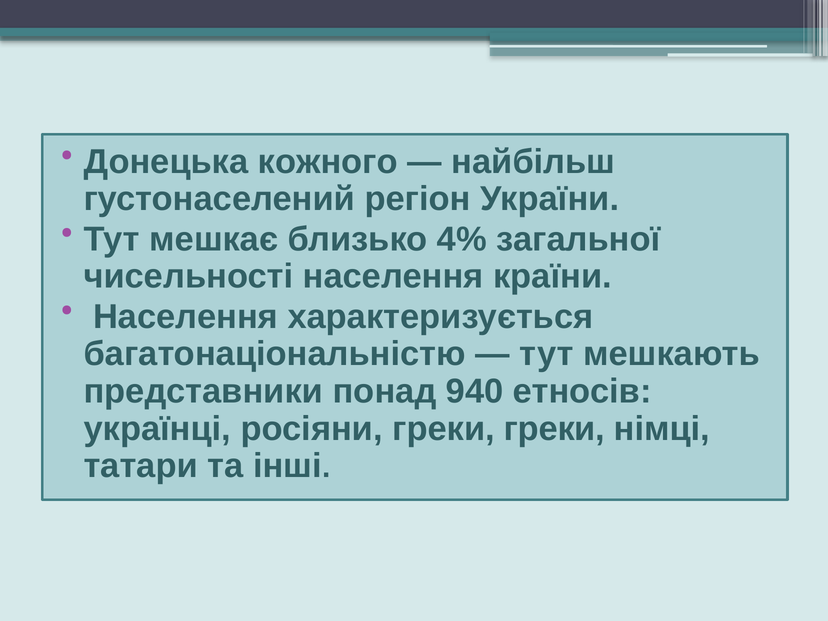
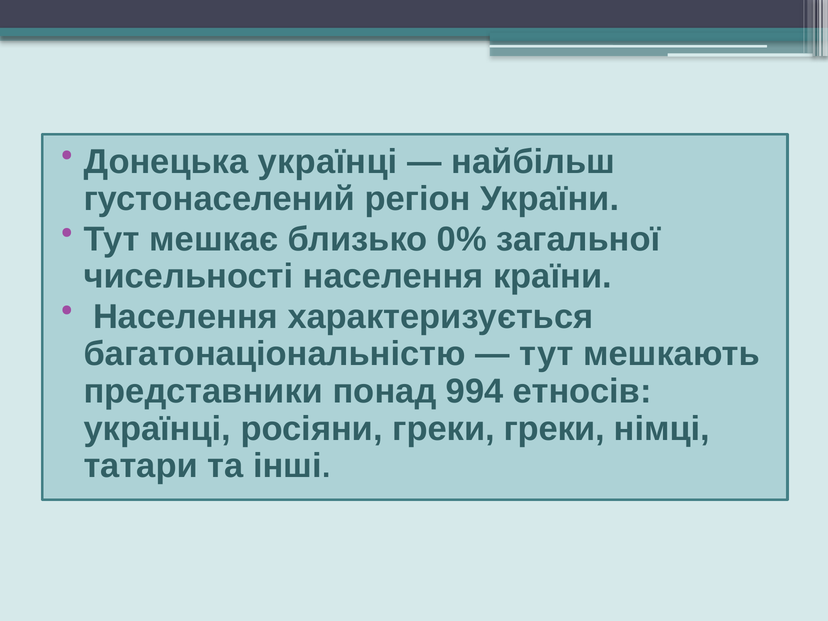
Донецька кожного: кожного -> українці (328, 162)
4%: 4% -> 0% (462, 239)
940: 940 -> 994 (475, 391)
